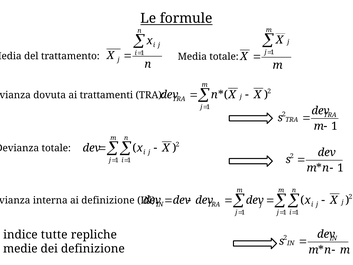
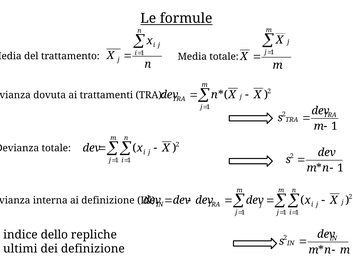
tutte: tutte -> dello (54, 234)
medie: medie -> ultimi (20, 249)
